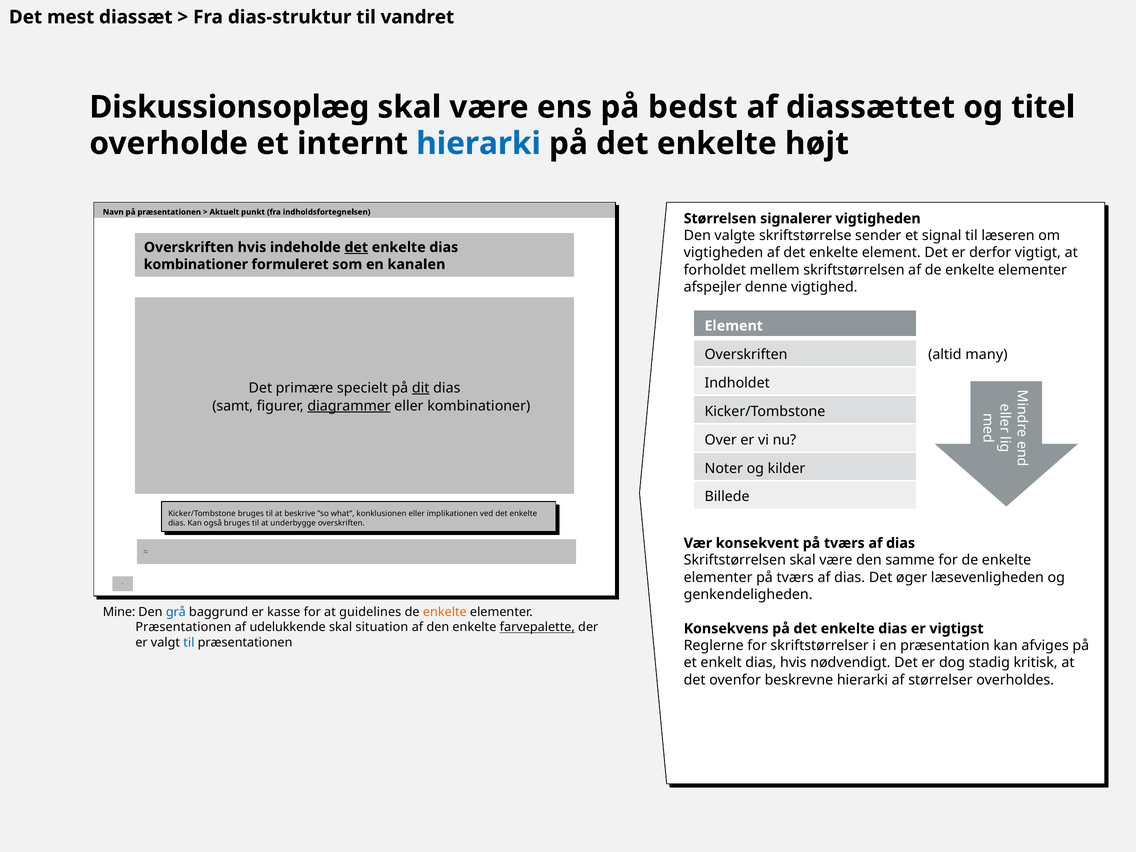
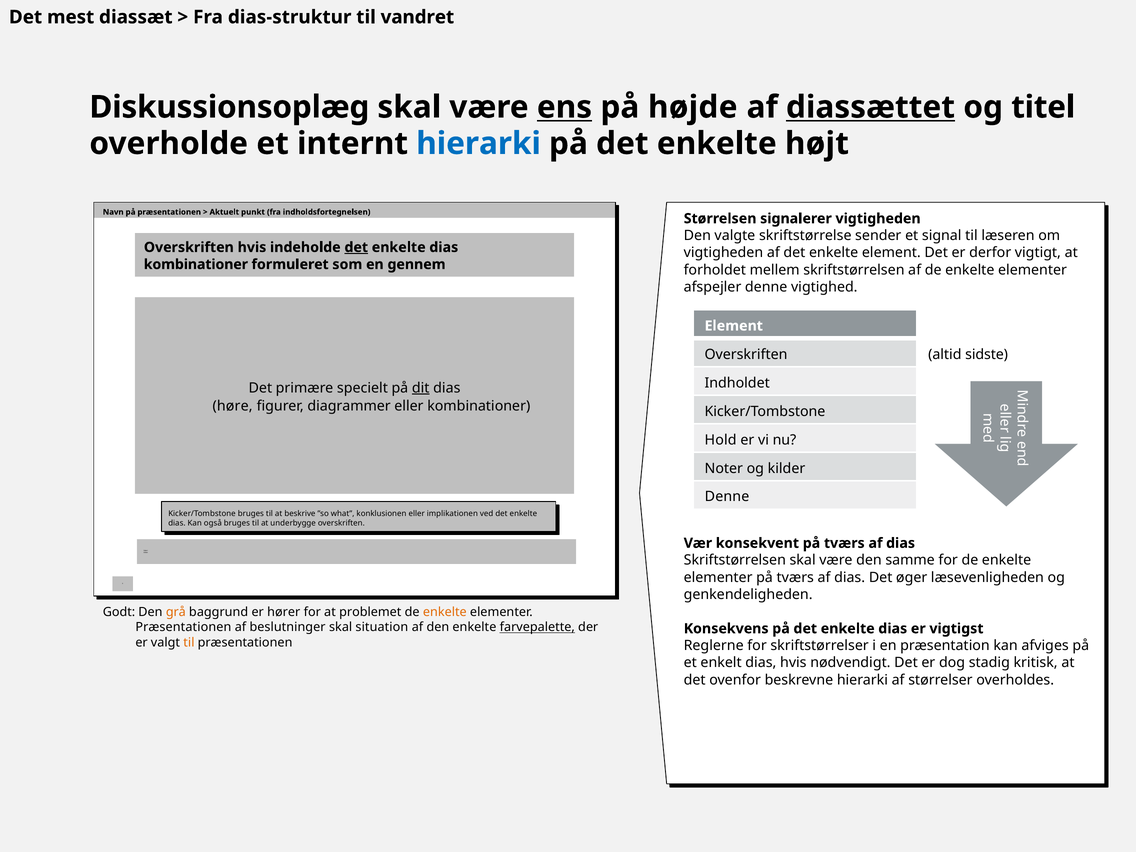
ens underline: none -> present (564, 107)
bedst: bedst -> højde (693, 107)
diassættet underline: none -> present (870, 107)
kanalen: kanalen -> gennem (417, 264)
many: many -> sidste (987, 354)
samt: samt -> høre (233, 406)
diagrammer underline: present -> none (349, 406)
Over: Over -> Hold (721, 440)
Billede: Billede -> Denne (727, 497)
Mine: Mine -> Godt (119, 612)
grå colour: blue -> orange (176, 612)
kasse: kasse -> hører (284, 612)
guidelines: guidelines -> problemet (370, 612)
udelukkende: udelukkende -> beslutninger (288, 627)
til colour: blue -> orange (189, 642)
